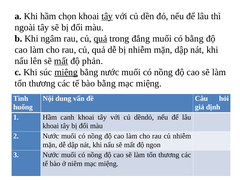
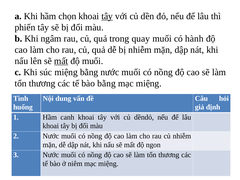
ngoài: ngoài -> phiến (25, 27)
quả underline: present -> none (100, 39)
đẳng: đẳng -> quay (141, 39)
có bằng: bằng -> hành (194, 39)
độ phản: phản -> muối (93, 61)
miệng underline: present -> none (66, 72)
